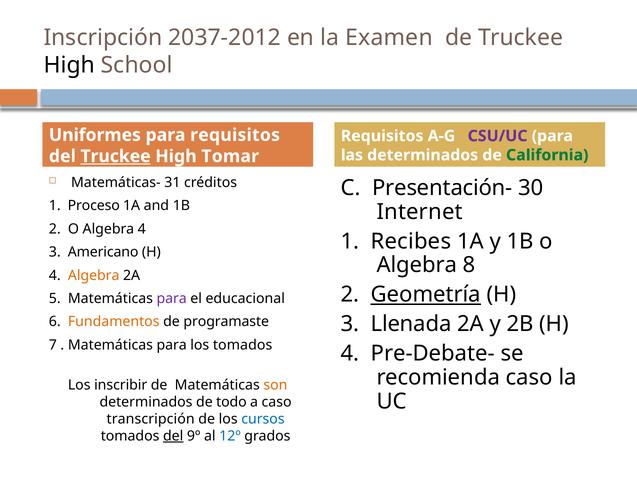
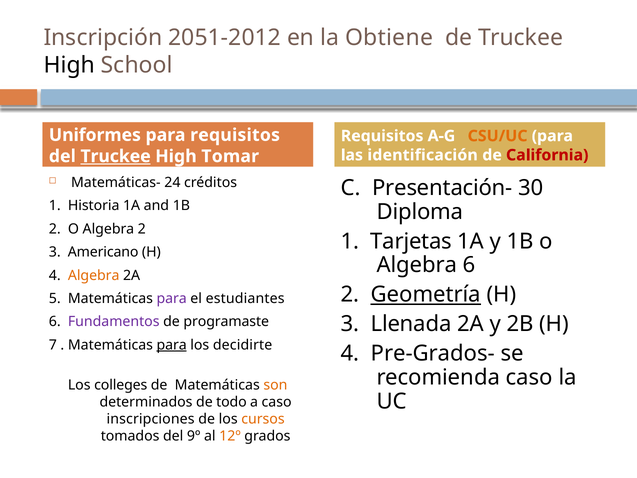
2037-2012: 2037-2012 -> 2051-2012 (225, 38)
Examen: Examen -> Obtiene (389, 38)
CSU/UC colour: purple -> orange (498, 136)
las determinados: determinados -> identificación (423, 155)
California colour: green -> red (547, 155)
31: 31 -> 24 (172, 183)
Proceso: Proceso -> Historia (94, 206)
Internet: Internet -> Diploma (420, 212)
Algebra 4: 4 -> 2 (142, 229)
Recibes: Recibes -> Tarjetas (411, 241)
Algebra 8: 8 -> 6 (469, 265)
educacional: educacional -> estudiantes (245, 298)
Fundamentos colour: orange -> purple (114, 322)
para underline: none -> present (172, 345)
los tomados: tomados -> decidirte (243, 345)
Pre-Debate-: Pre-Debate- -> Pre-Grados- (433, 353)
inscribir: inscribir -> colleges (121, 385)
transcripción: transcripción -> inscripciones (151, 419)
cursos colour: blue -> orange (263, 419)
del underline: present -> none (173, 436)
12º colour: blue -> orange (230, 436)
